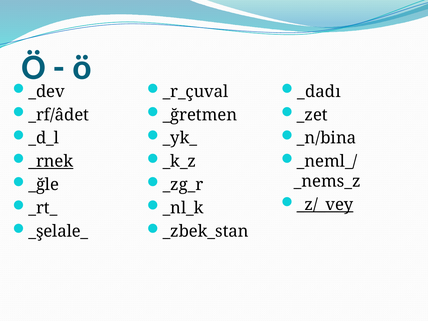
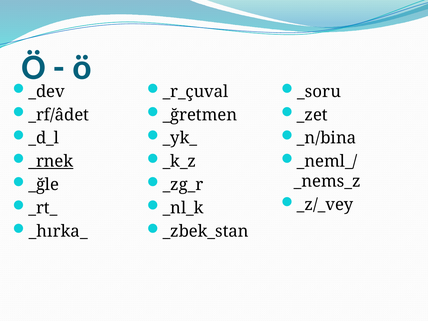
_dadı: _dadı -> _soru (319, 92)
_z/_vey underline: present -> none (325, 205)
_şelale_: _şelale_ -> _hırka_ (58, 231)
